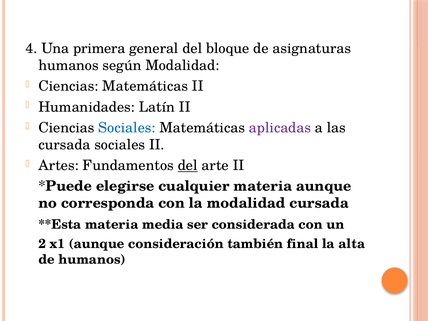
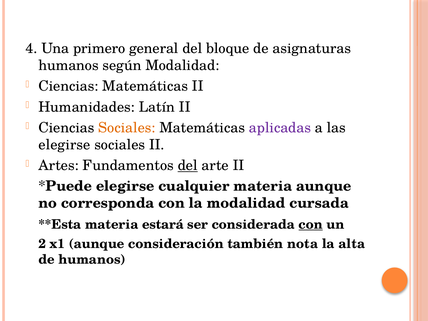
primera: primera -> primero (99, 48)
Sociales colour: blue -> orange (127, 128)
cursada: cursada -> elegirse (64, 145)
media: media -> estará (163, 224)
con underline: none -> present (311, 224)
final: final -> nota (303, 244)
